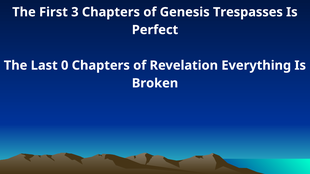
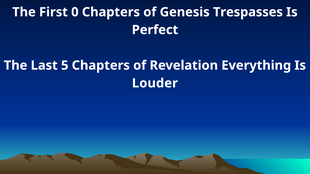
3: 3 -> 0 (75, 12)
0: 0 -> 5 (65, 66)
Broken: Broken -> Louder (155, 83)
